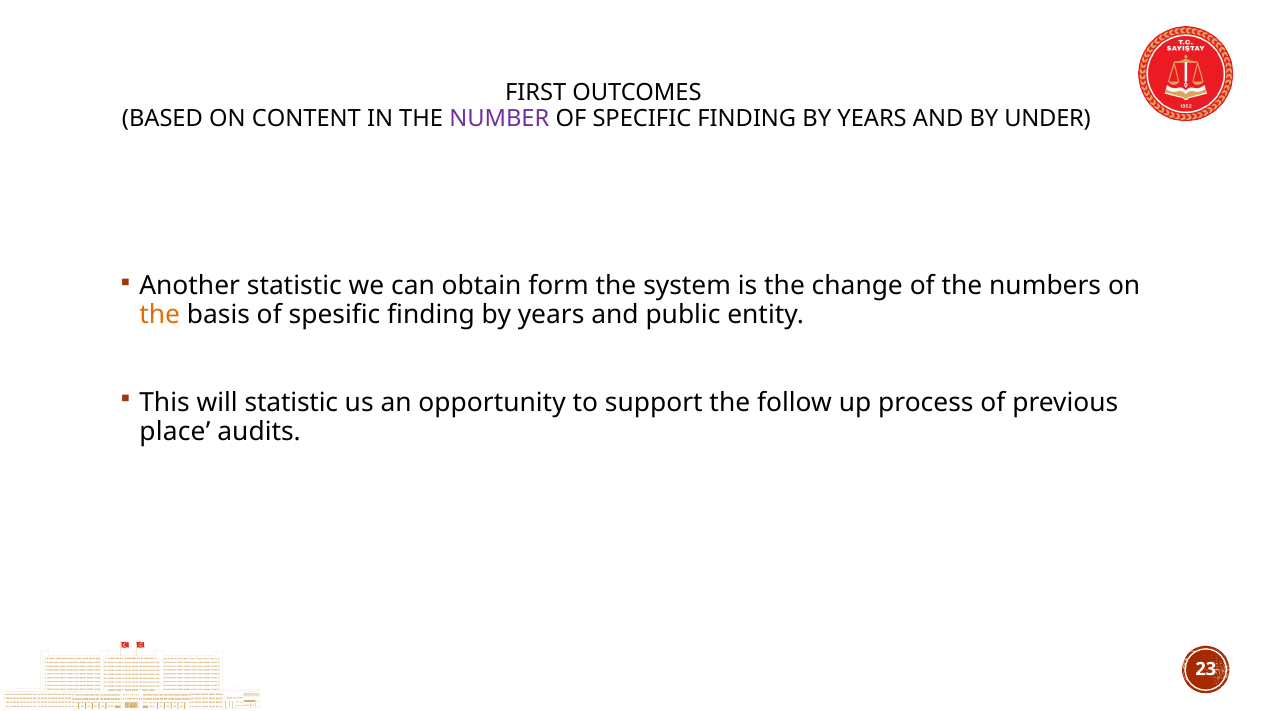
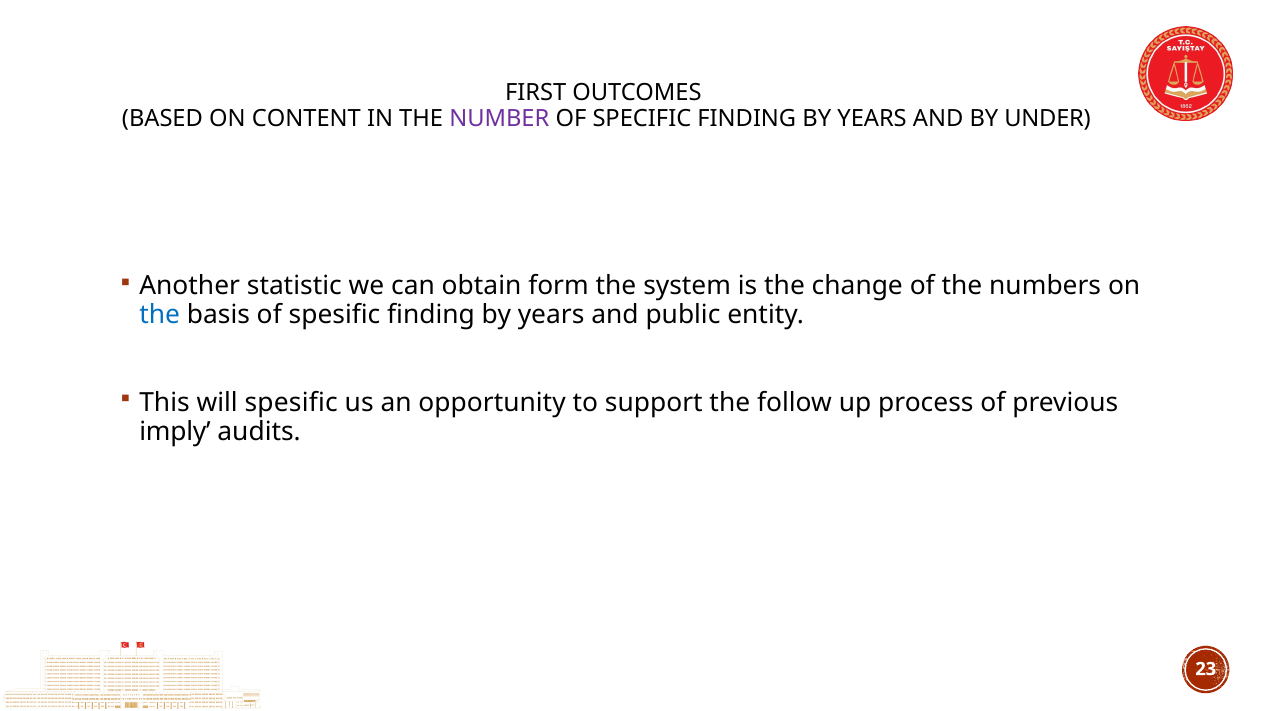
the colour: orange -> blue (160, 315)
will statistic: statistic -> spesific (291, 403)
place: place -> imply (175, 431)
